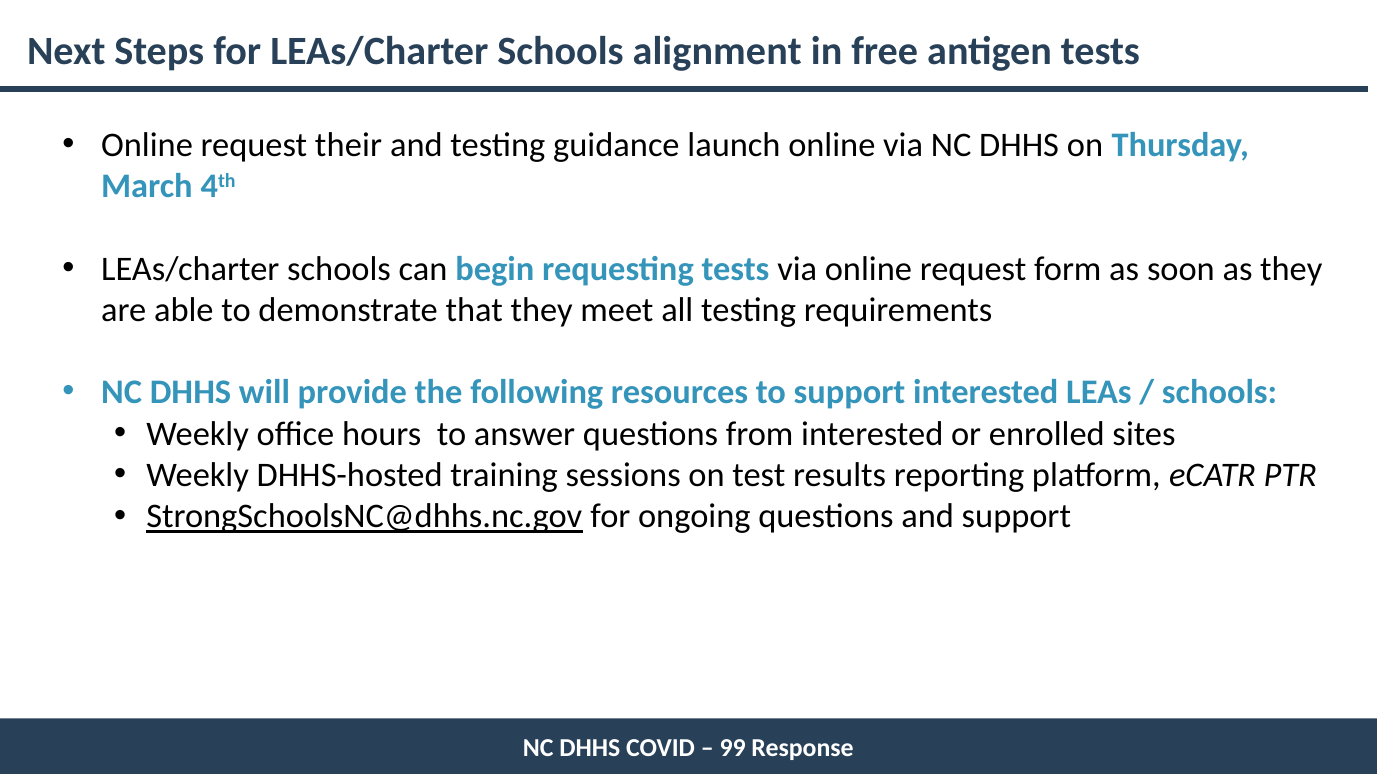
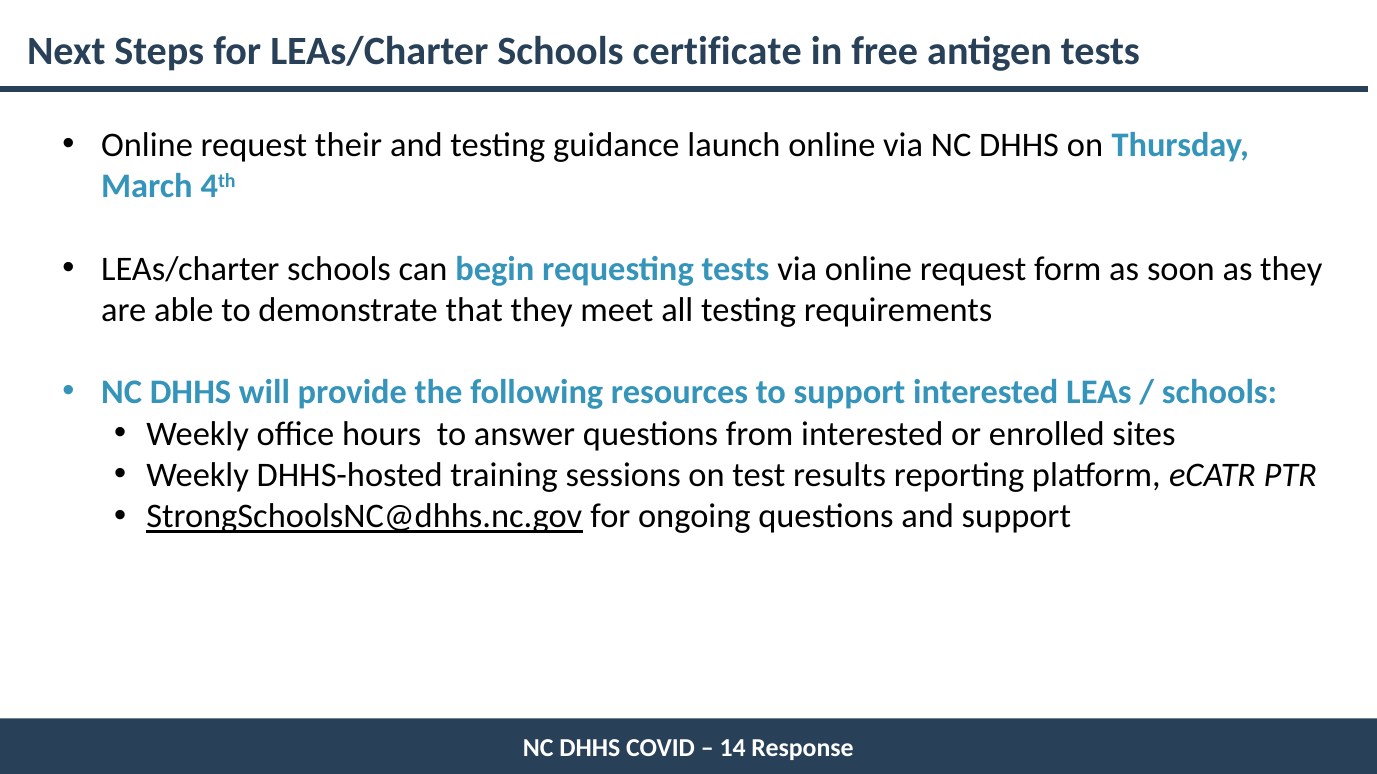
alignment: alignment -> certificate (717, 52)
99: 99 -> 14 (733, 749)
